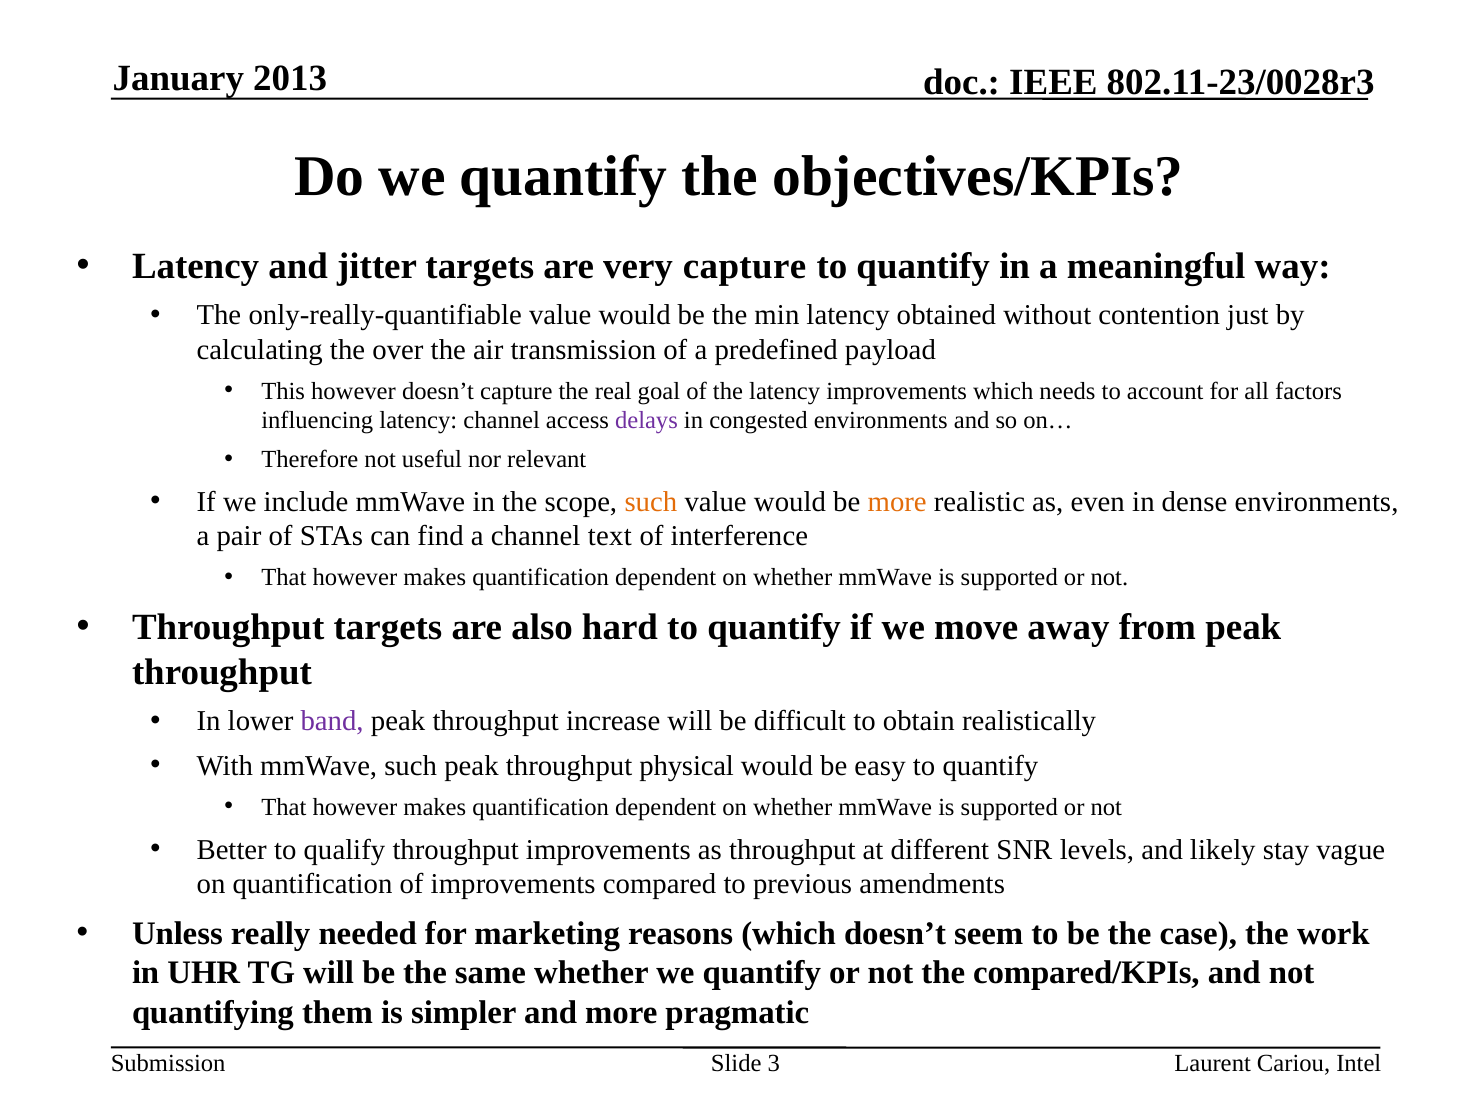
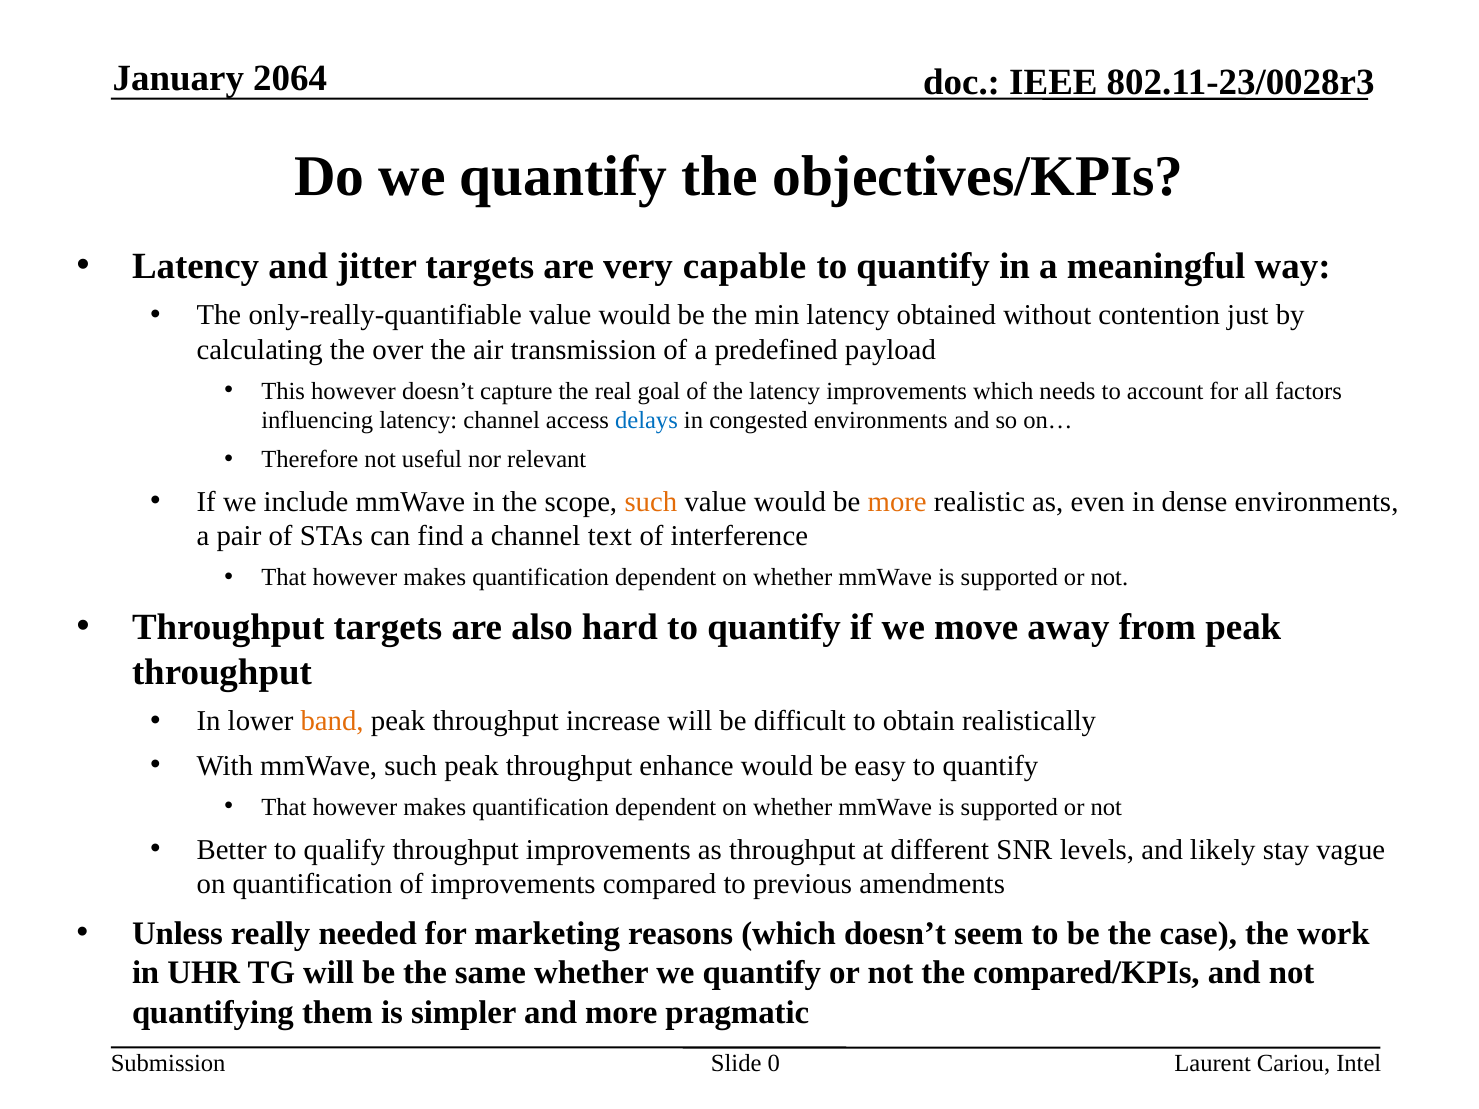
2013: 2013 -> 2064 (290, 78)
very capture: capture -> capable (745, 266)
delays colour: purple -> blue (646, 421)
band colour: purple -> orange (332, 721)
physical: physical -> enhance (687, 766)
3: 3 -> 0 (774, 1064)
